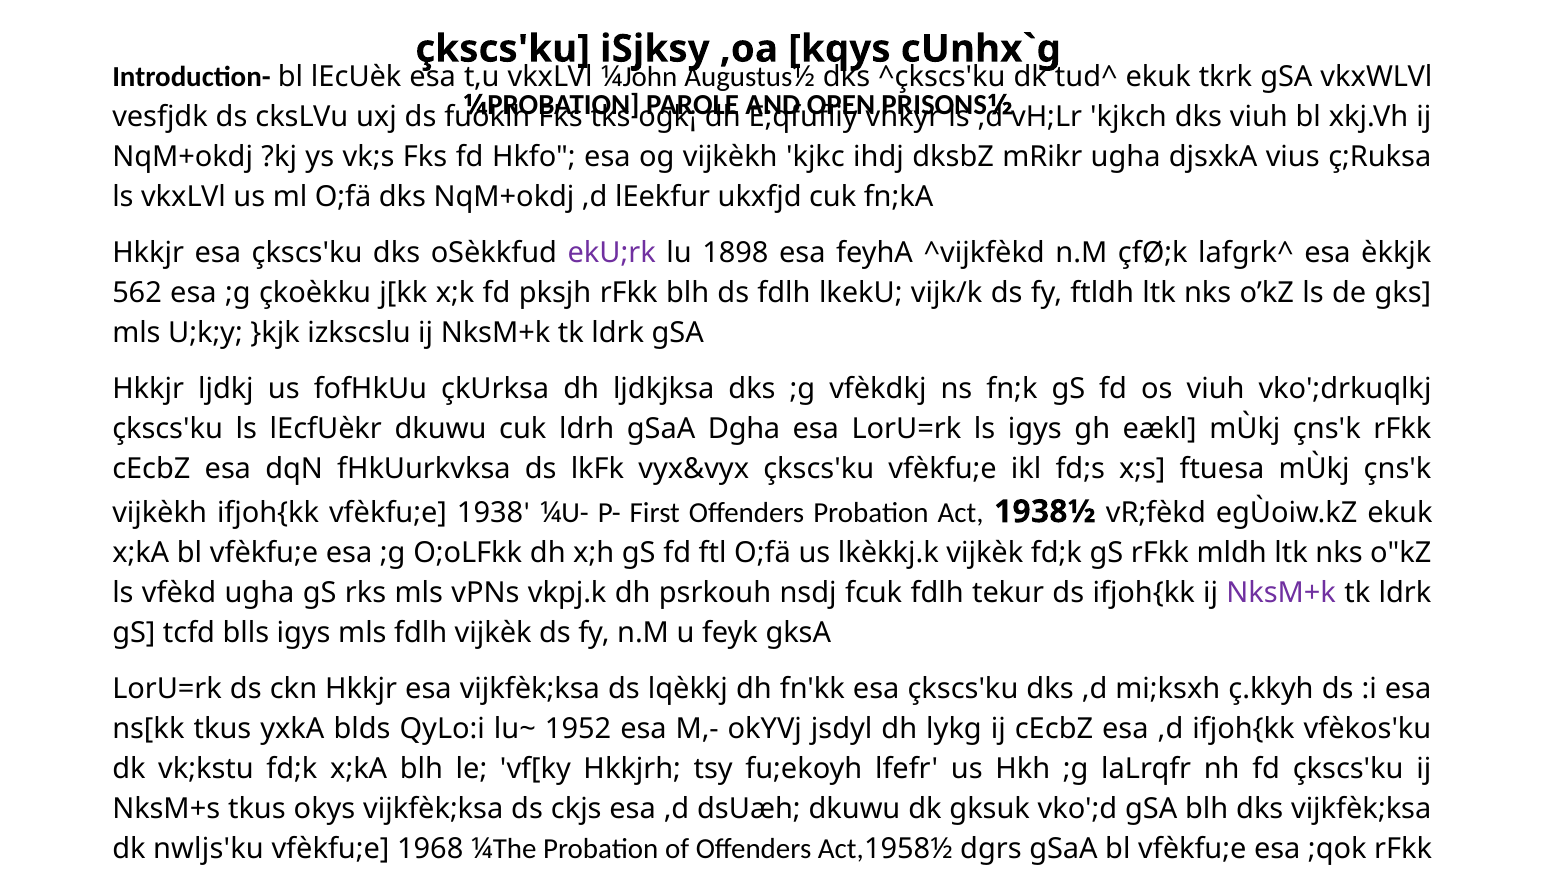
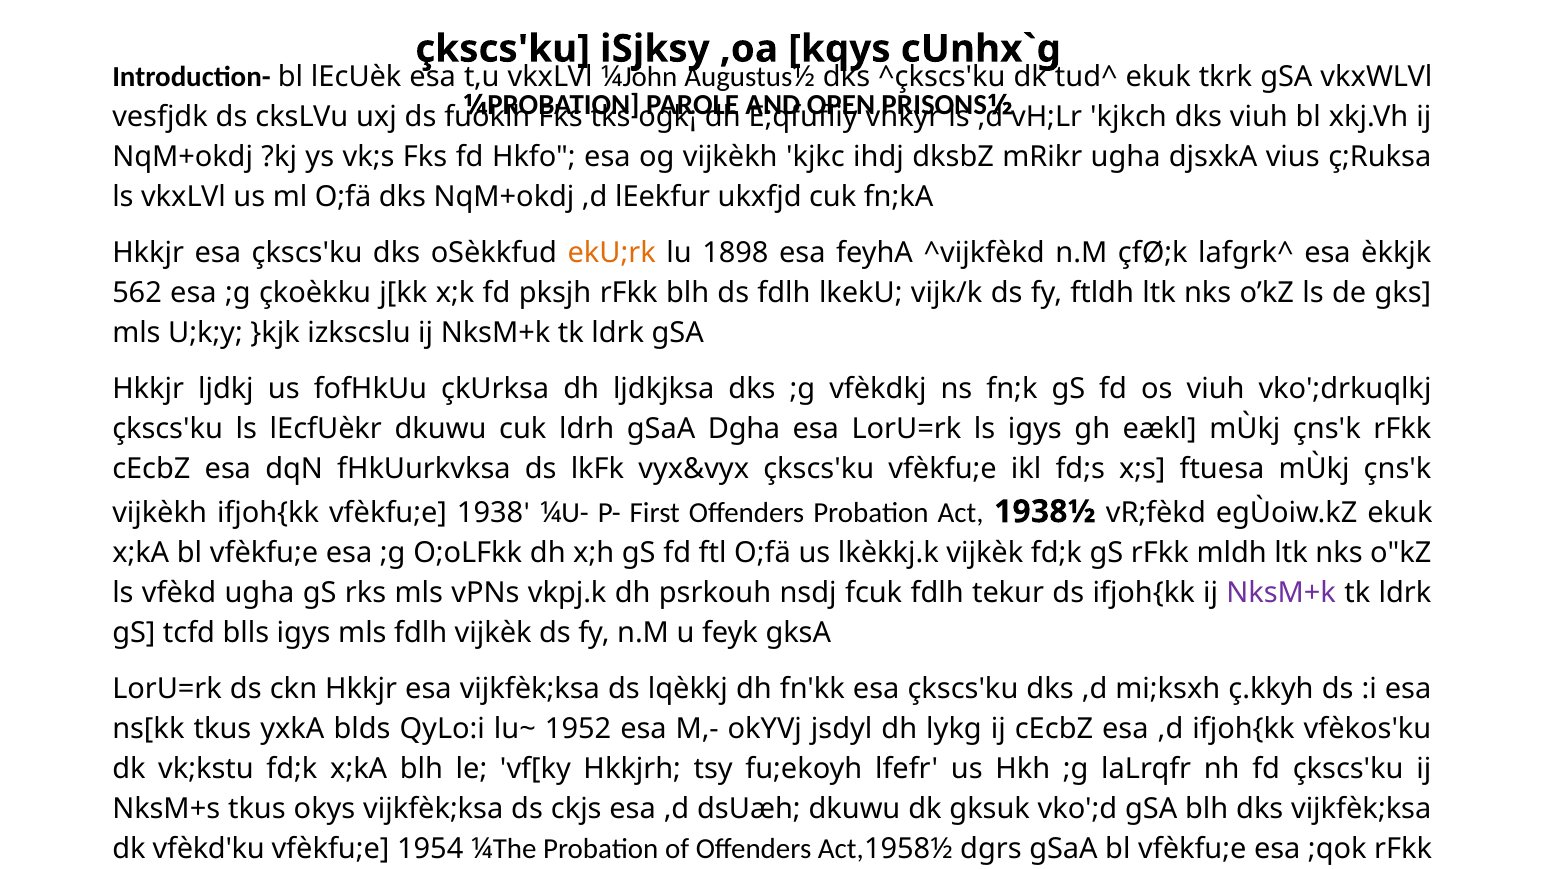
ekU;rk colour: purple -> orange (612, 253)
nwljs'ku: nwljs'ku -> vfèkd'ku (209, 849)
1968: 1968 -> 1954 (430, 849)
